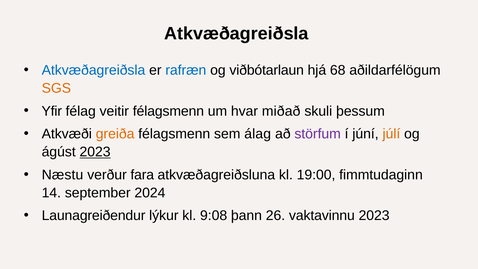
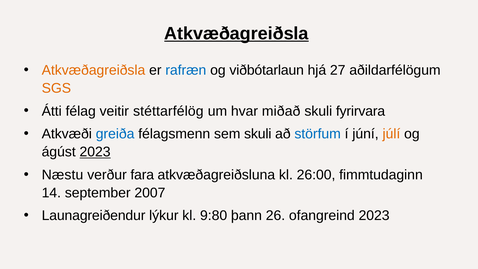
Atkvæðagreiðsla underline: none -> present (236, 33)
Atkvæðagreiðsla colour: blue -> orange (93, 70)
68: 68 -> 27 (338, 70)
Yfir: Yfir -> Átti (52, 111)
veitir félagsmenn: félagsmenn -> stéttarfélög (168, 111)
þessum: þessum -> fyrirvara (361, 111)
greiða colour: orange -> blue (115, 134)
sem álag: álag -> skuli (258, 134)
störfum colour: purple -> blue (318, 134)
19:00: 19:00 -> 26:00 (316, 175)
2024: 2024 -> 2007 (150, 193)
9:08: 9:08 -> 9:80 (214, 216)
vaktavinnu: vaktavinnu -> ofangreind (322, 216)
